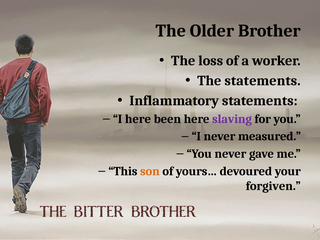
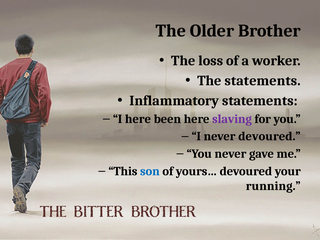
never measured: measured -> devoured (269, 136)
son colour: orange -> blue (150, 171)
forgiven: forgiven -> running (273, 186)
